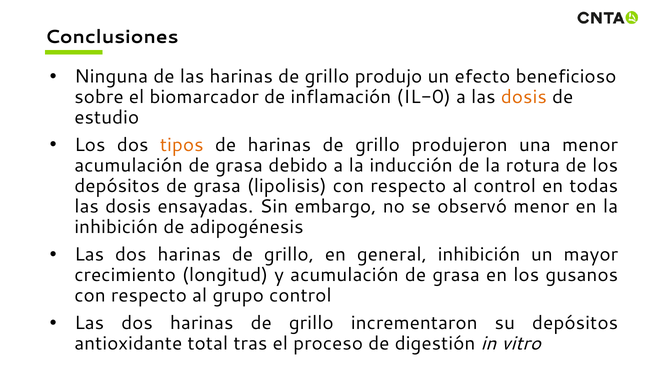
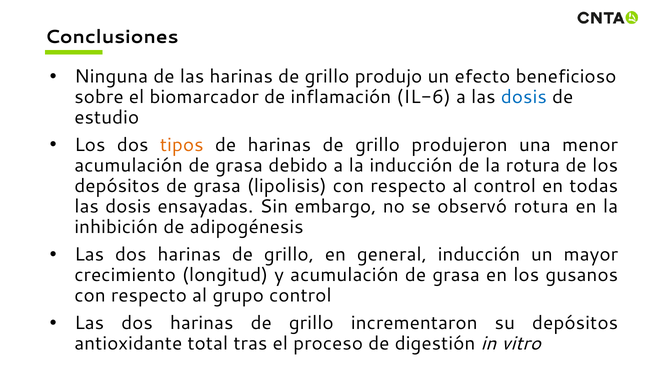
IL-0: IL-0 -> IL-6 (424, 97)
dosis colour: orange -> blue (524, 97)
observó menor: menor -> rotura (541, 207)
general inhibición: inhibición -> inducción (479, 255)
